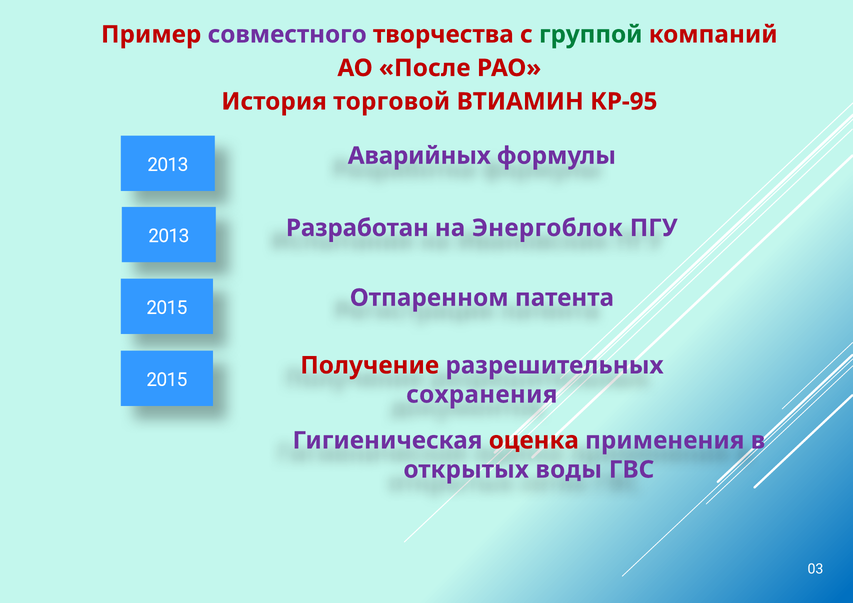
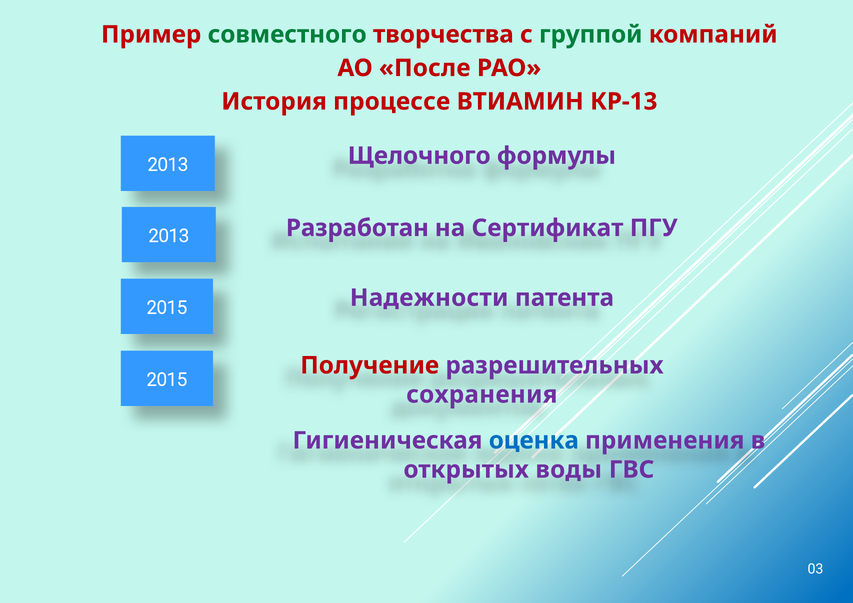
совместного colour: purple -> green (287, 35)
торговой: торговой -> процессе (392, 102)
КР-95: КР-95 -> КР-13 (624, 102)
Аварийных: Аварийных -> Щелочного (419, 156)
Энергоблок: Энергоблок -> Сертификат (547, 228)
Отпаренном: Отпаренном -> Надежности (429, 298)
оценка colour: red -> blue (534, 441)
